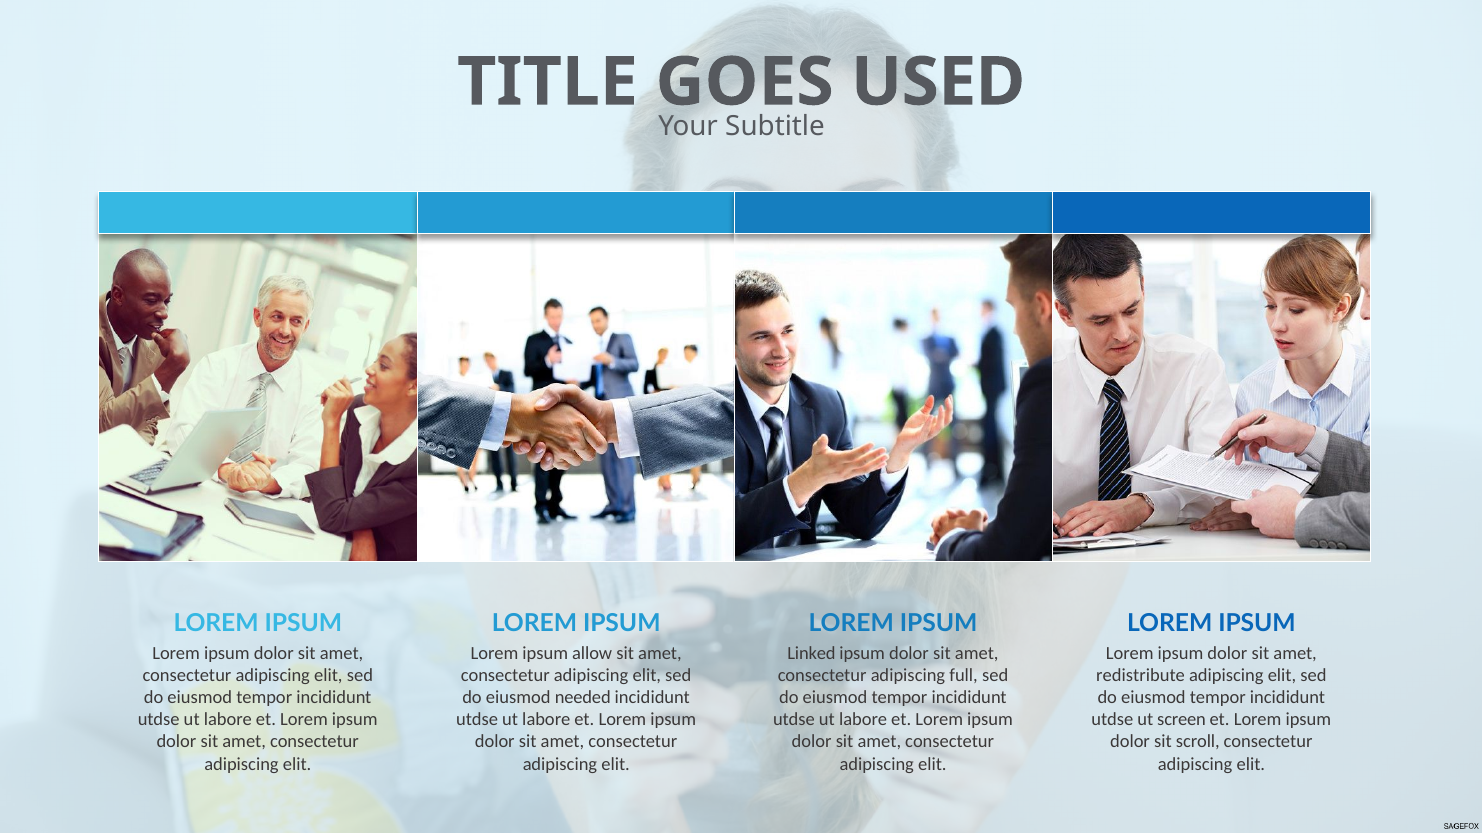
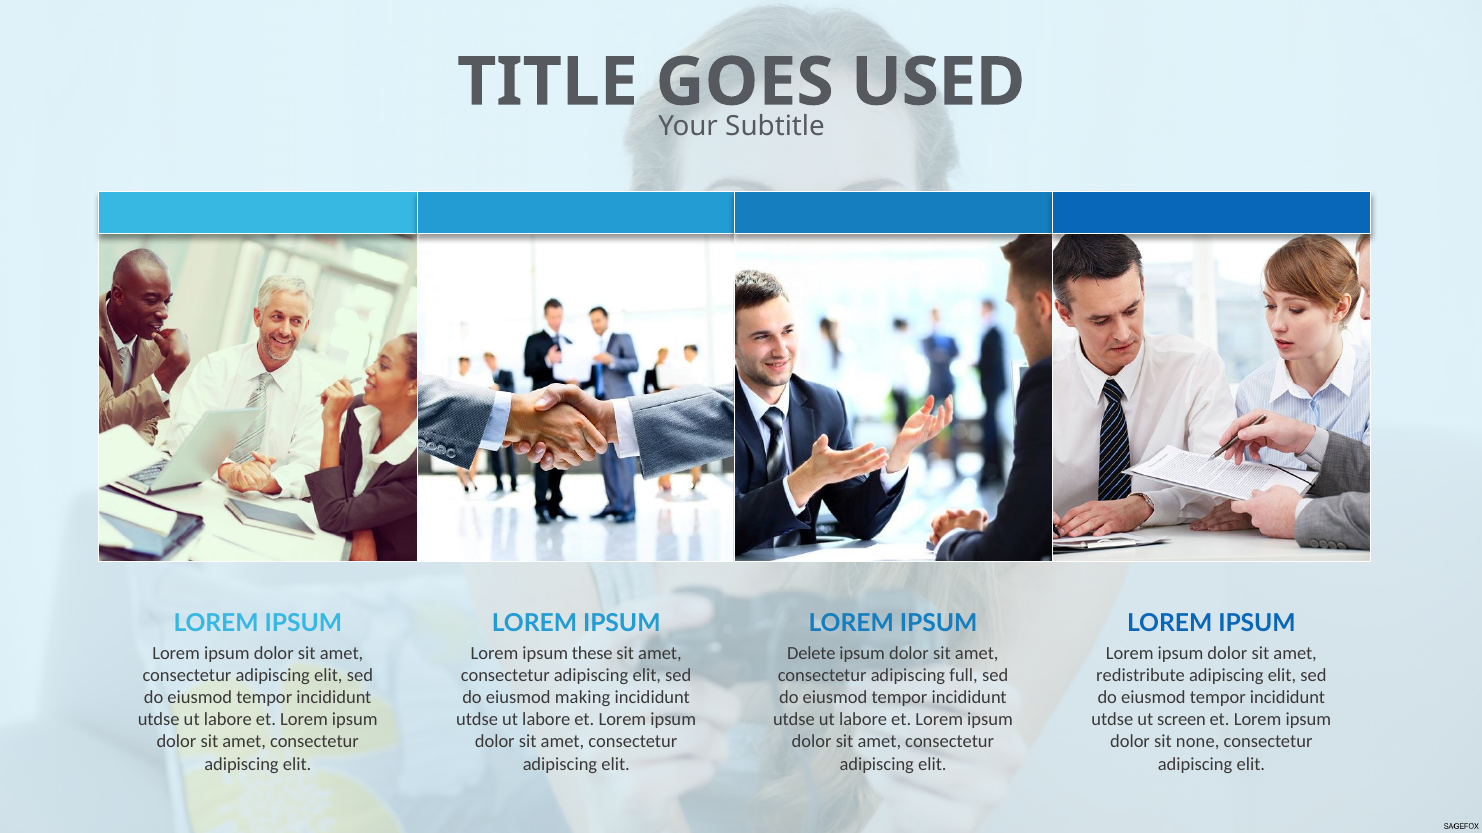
allow: allow -> these (592, 654)
Linked: Linked -> Delete (811, 654)
needed: needed -> making (583, 698)
scroll: scroll -> none (1198, 742)
